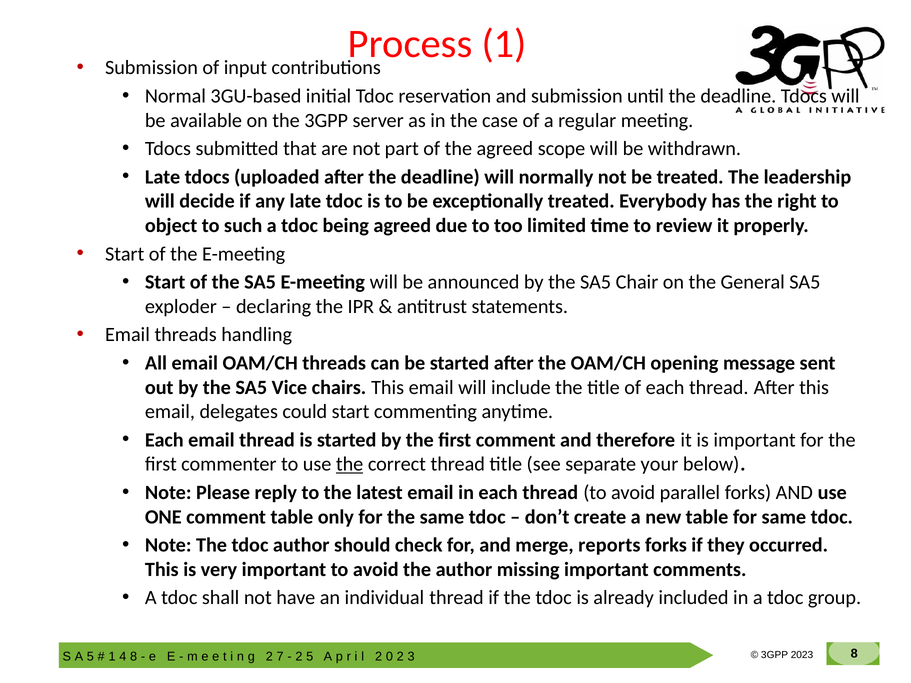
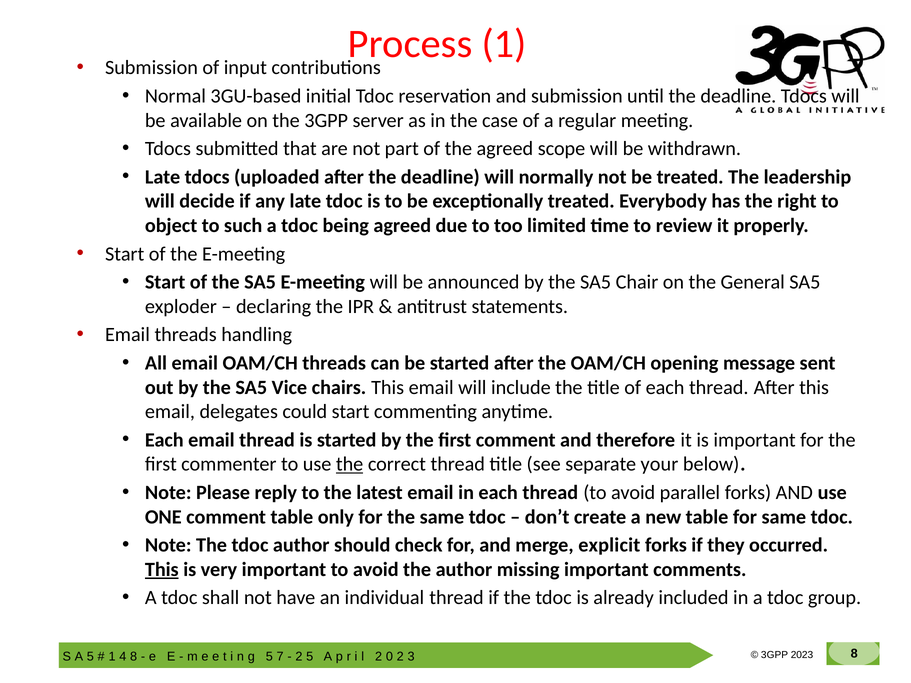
reports: reports -> explicit (609, 545)
This underline: none -> present (162, 570)
2: 2 -> 5 (269, 657)
